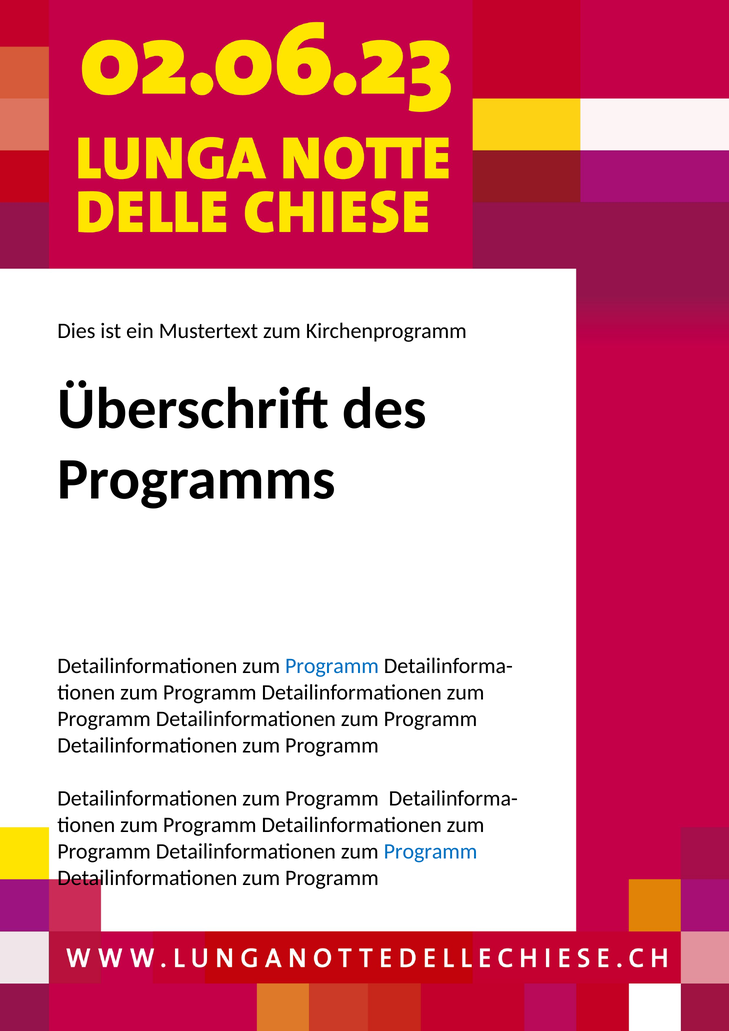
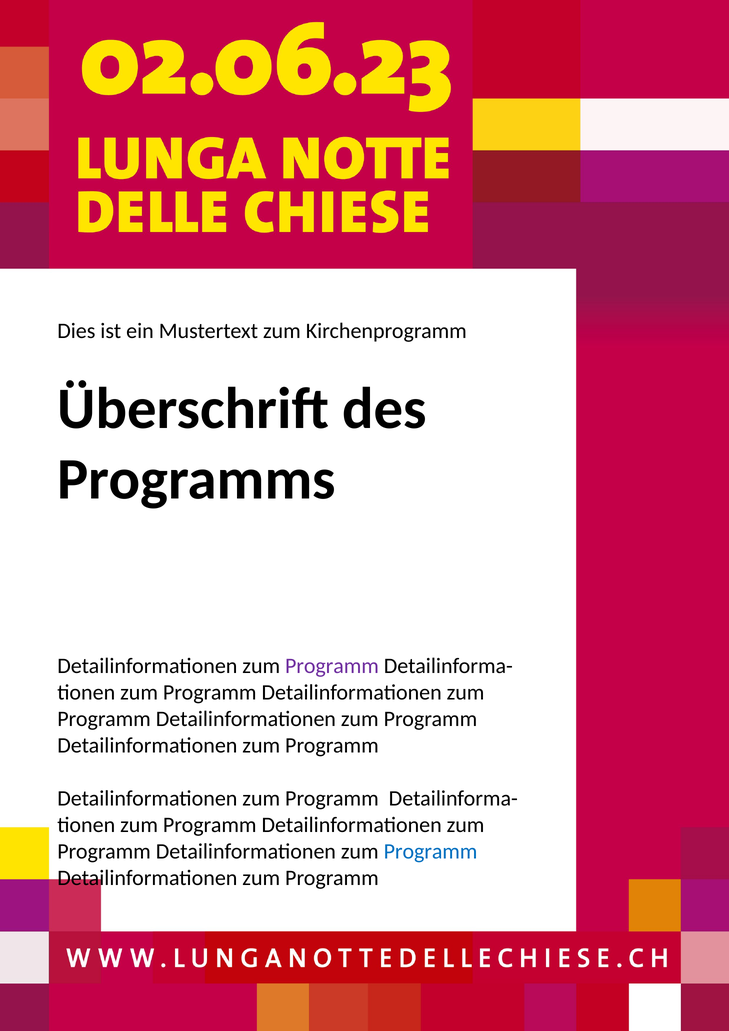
Programm colour: blue -> purple (332, 666)
